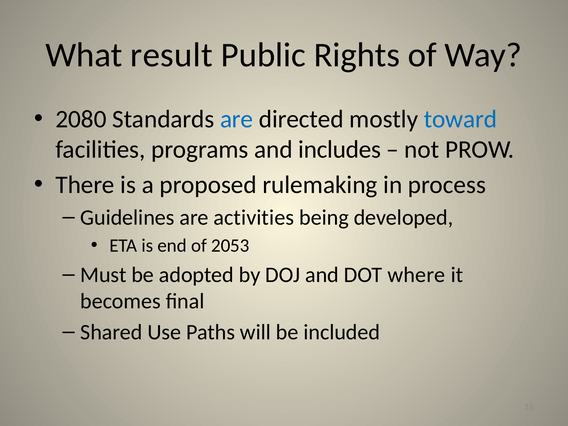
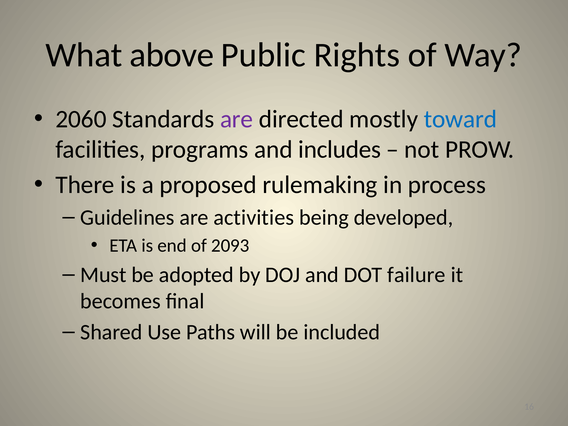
result: result -> above (172, 55)
2080: 2080 -> 2060 (81, 119)
are colour: blue -> purple (237, 119)
2053: 2053 -> 2093 (230, 246)
where: where -> failure (416, 275)
